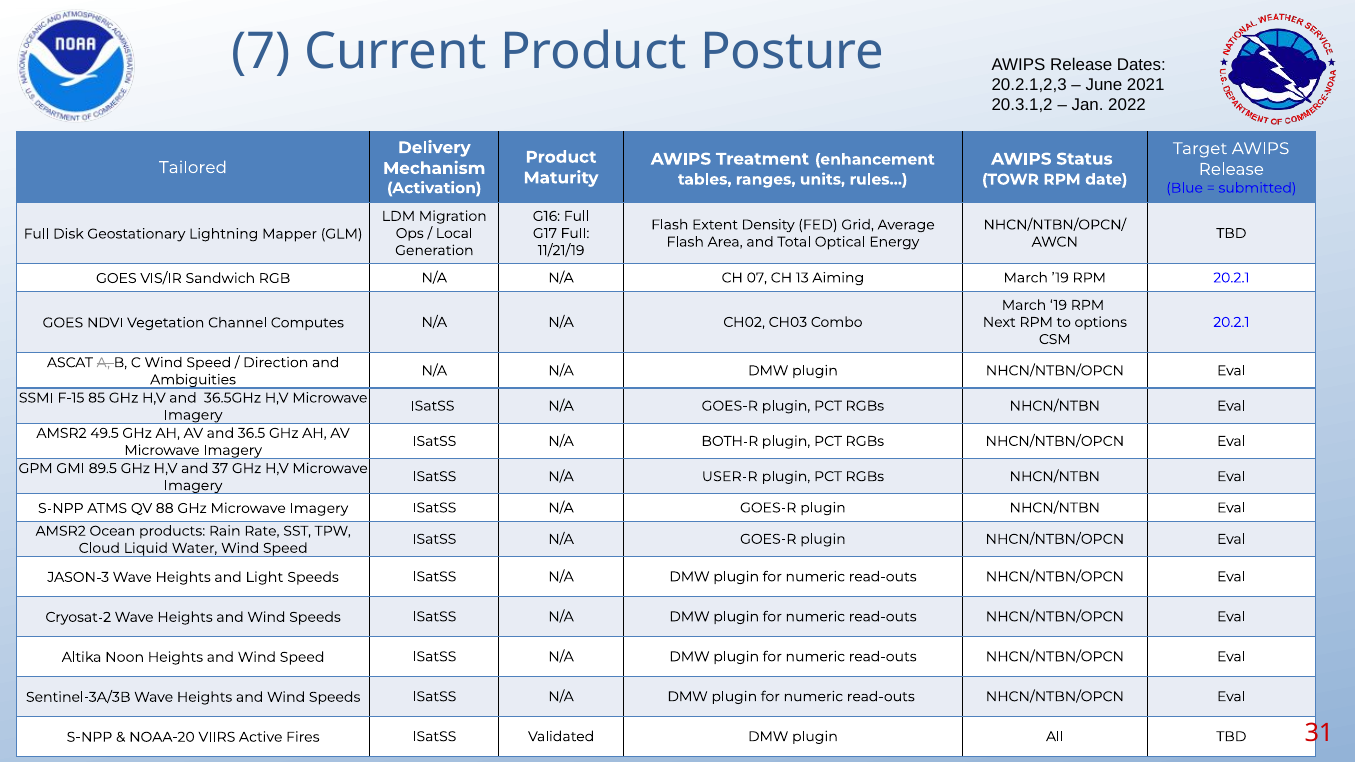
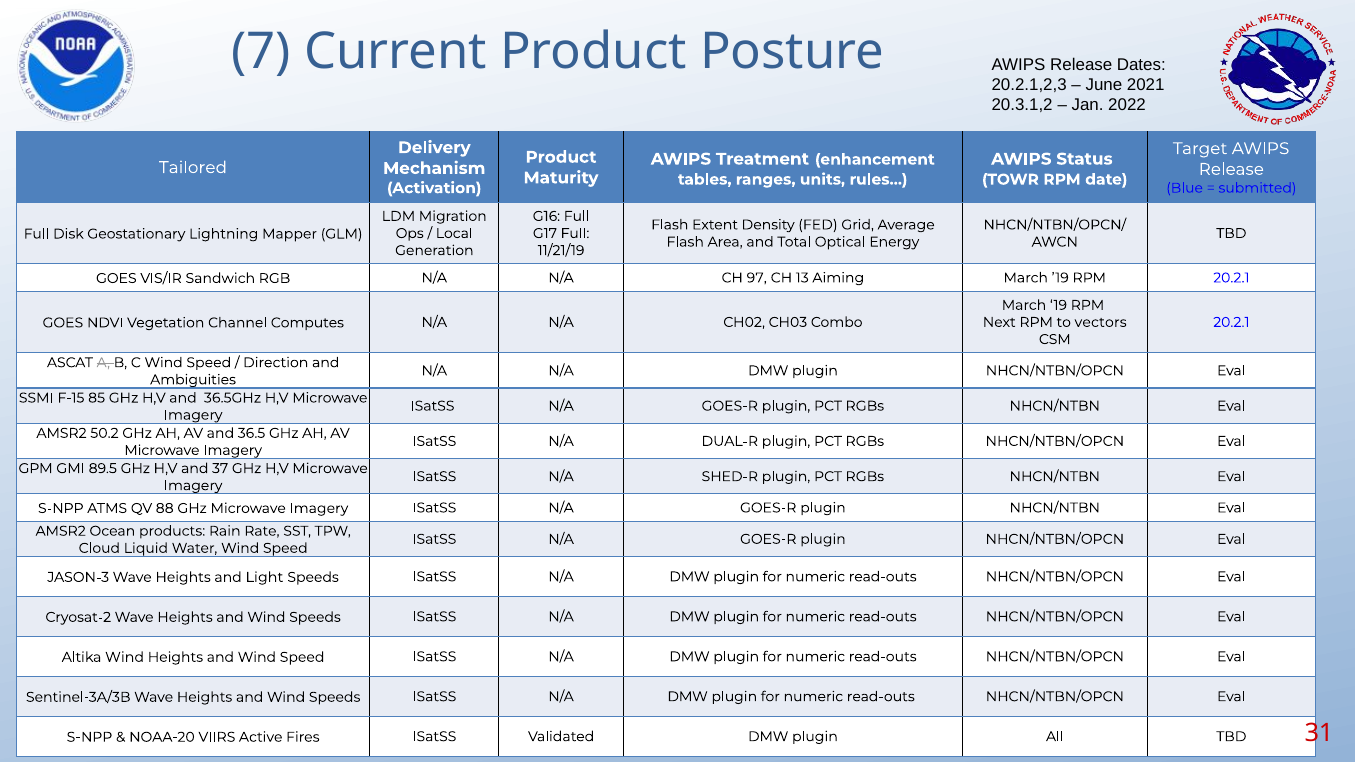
07: 07 -> 97 (757, 278)
options: options -> vectors (1101, 322)
49.5: 49.5 -> 50.2 (104, 433)
BOTH-R: BOTH-R -> DUAL-R (730, 441)
USER-R: USER-R -> SHED-R (730, 477)
Altika Noon: Noon -> Wind (125, 657)
